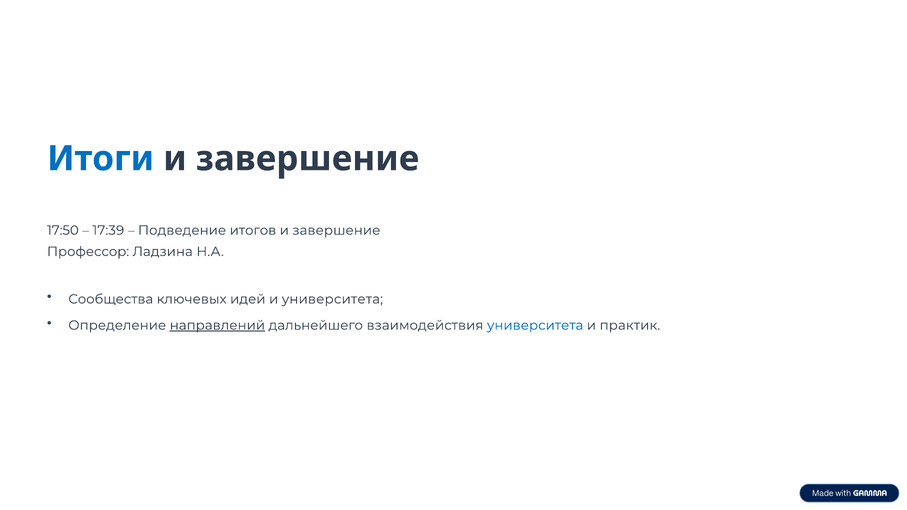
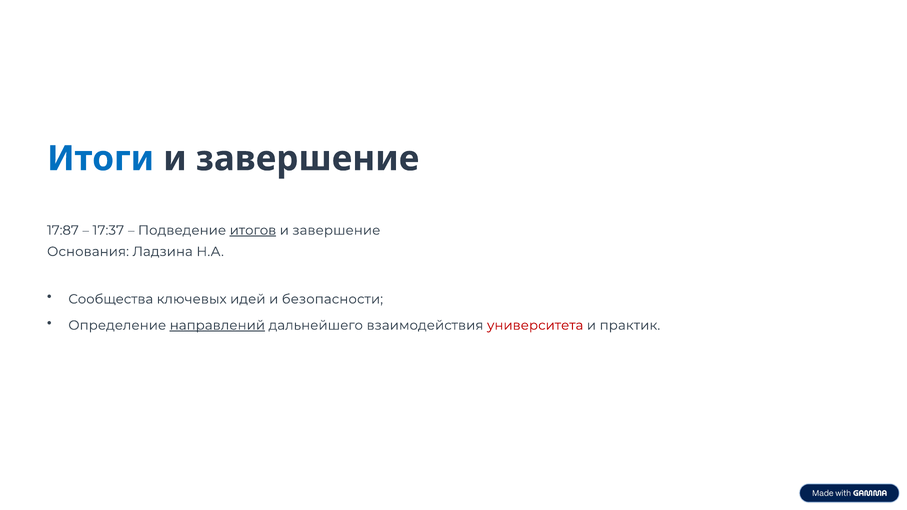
17:50: 17:50 -> 17:87 (63, 230)
17:39: 17:39 -> 17:37 (108, 230)
итогов underline: none -> present (253, 230)
Профессор: Профессор -> Основания (88, 252)
и университета: университета -> безопасности (332, 299)
университета colour: blue -> red (535, 325)
